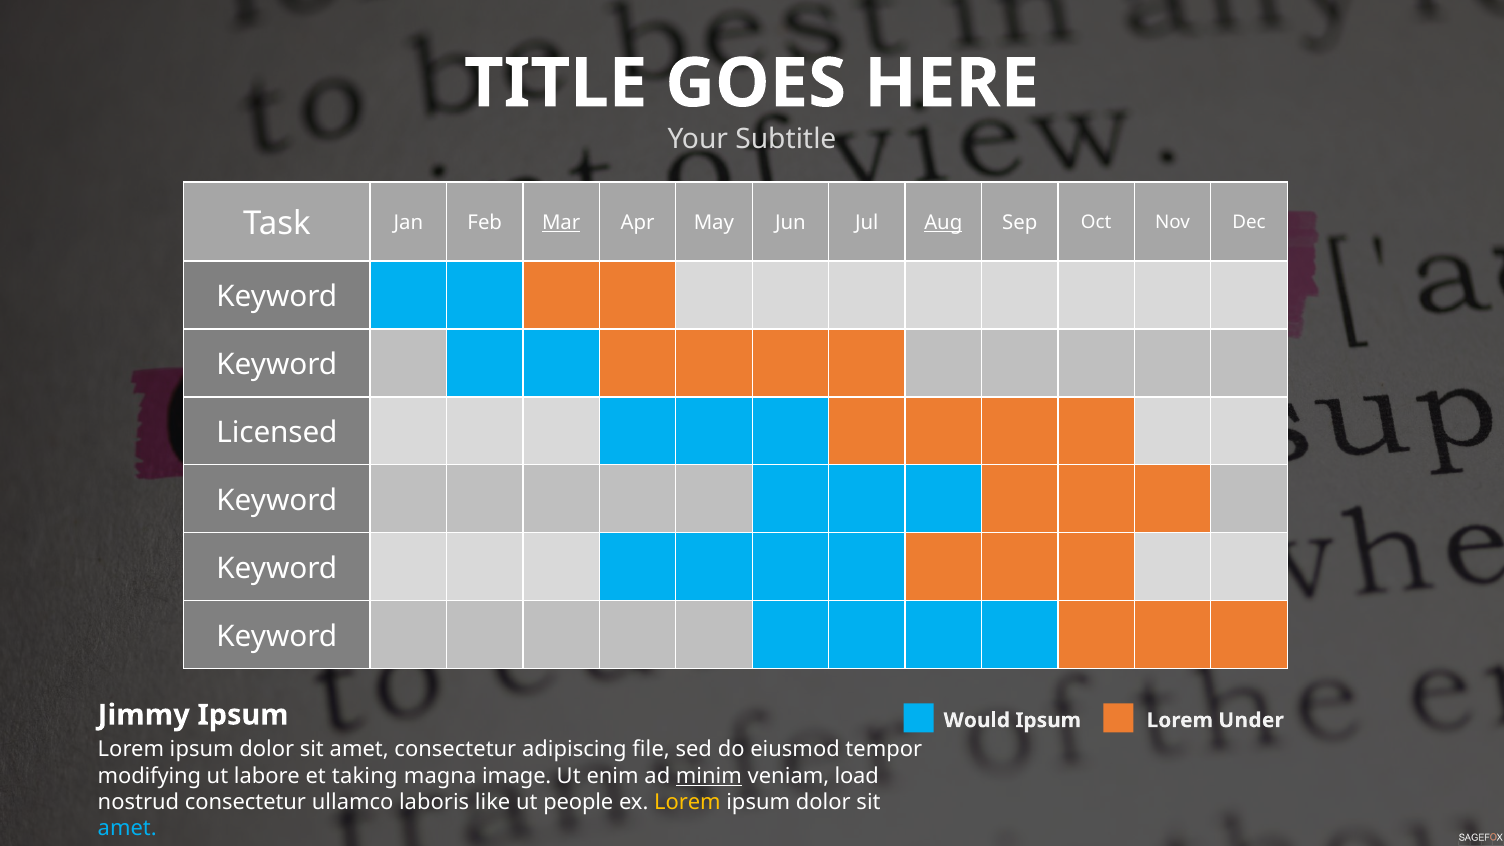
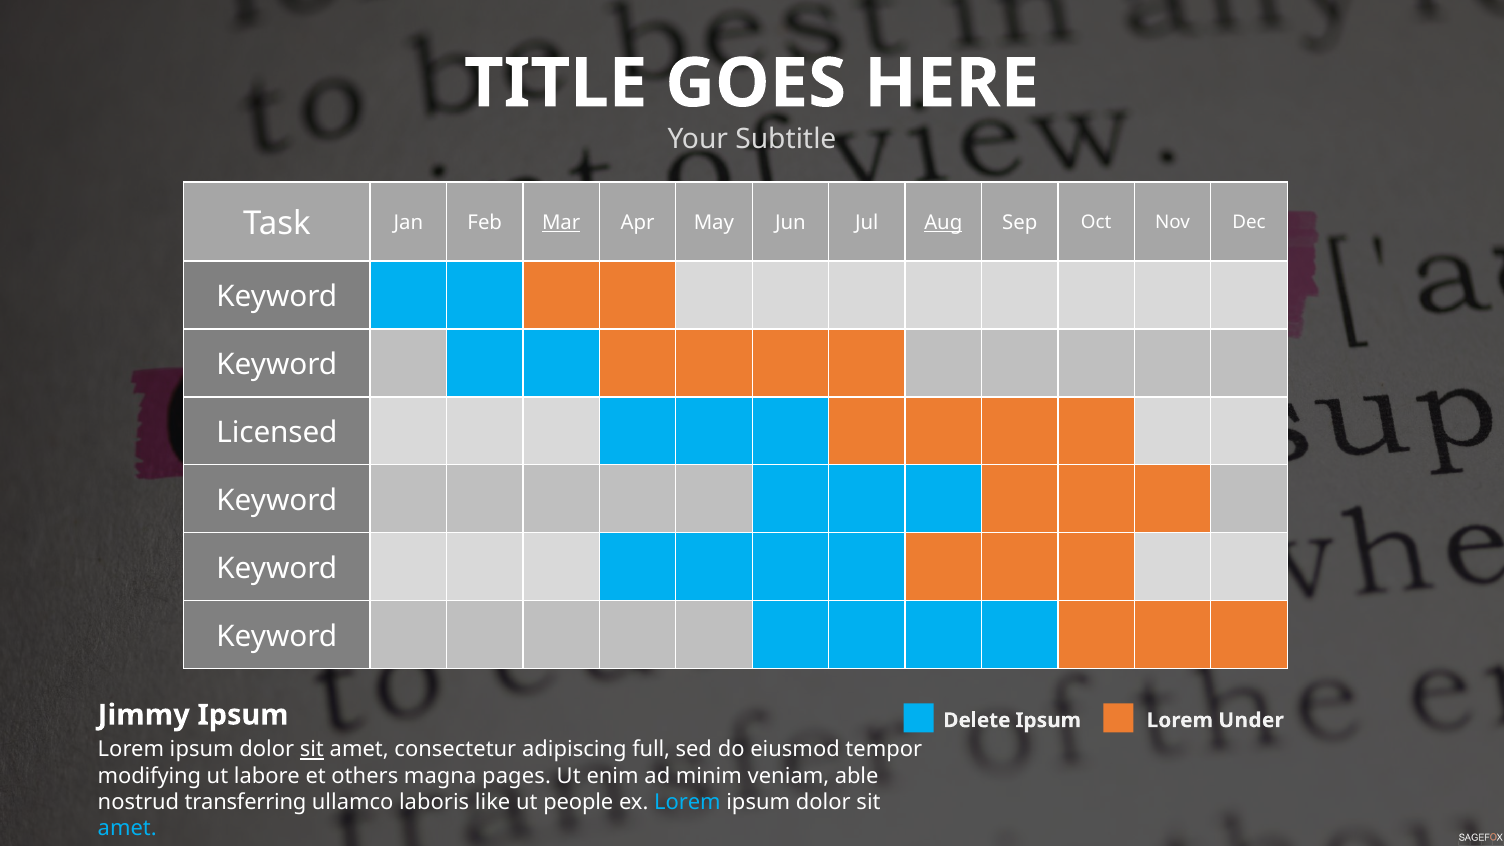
Would: Would -> Delete (977, 720)
sit underline: none -> present (312, 749)
file: file -> full (651, 749)
taking: taking -> others (365, 776)
image: image -> pages (517, 776)
minim underline: present -> none (709, 776)
load: load -> able (857, 776)
nostrud consectetur: consectetur -> transferring (246, 802)
Lorem colour: yellow -> light blue (687, 802)
